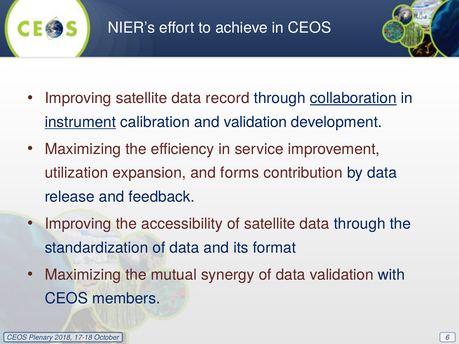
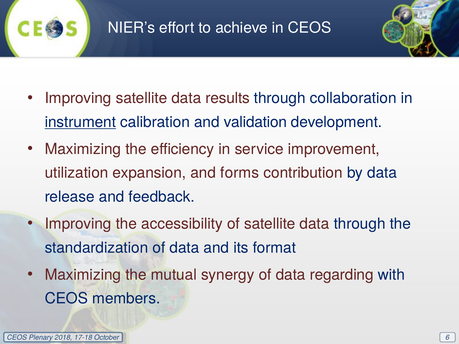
record: record -> results (228, 98)
collaboration underline: present -> none (353, 98)
data validation: validation -> regarding (342, 275)
